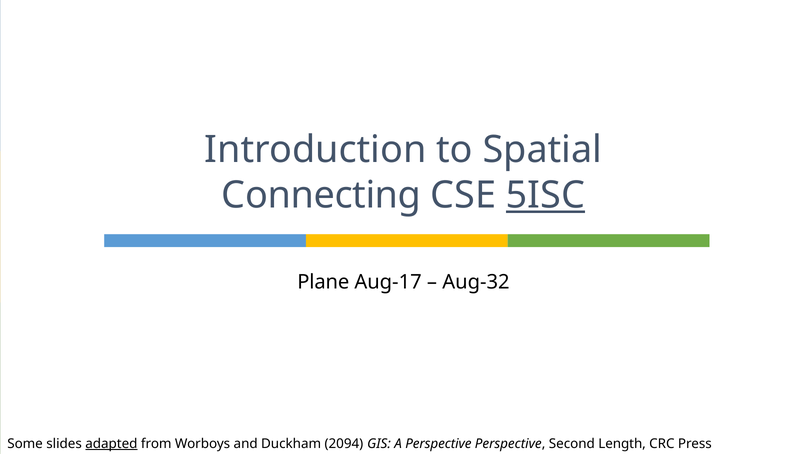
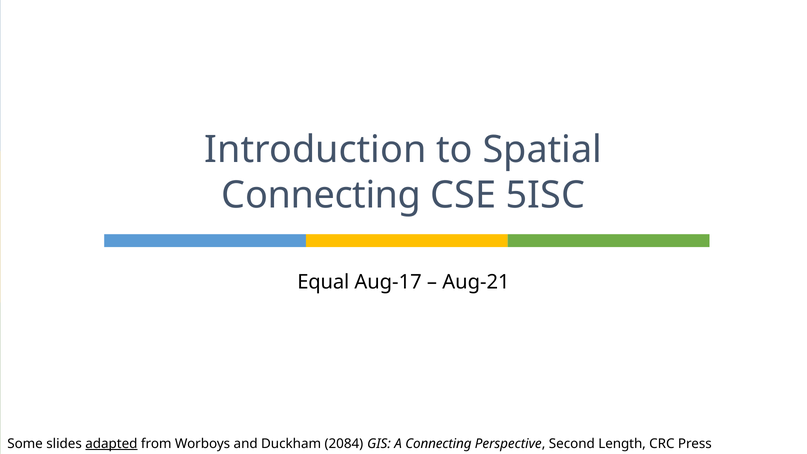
5ISC underline: present -> none (545, 195)
Plane: Plane -> Equal (323, 282)
Aug-32: Aug-32 -> Aug-21 (476, 282)
2094: 2094 -> 2084 (344, 444)
A Perspective: Perspective -> Connecting (438, 444)
